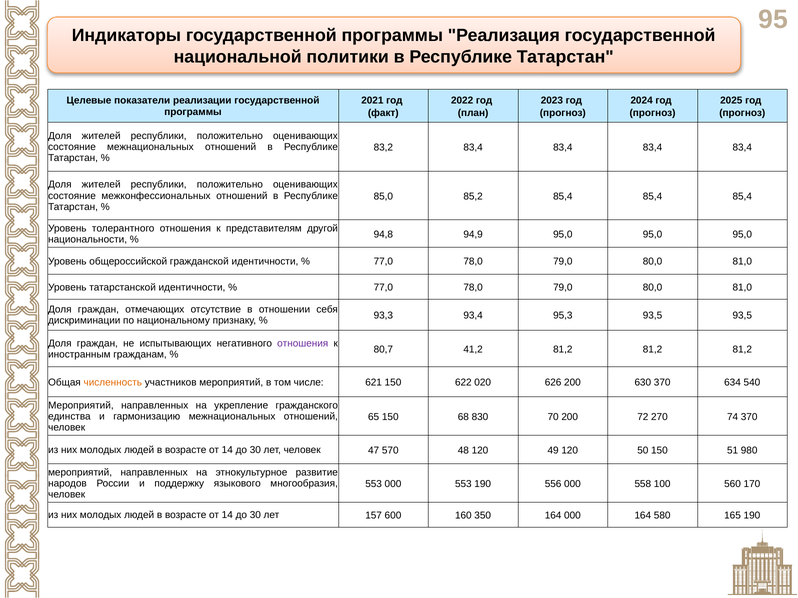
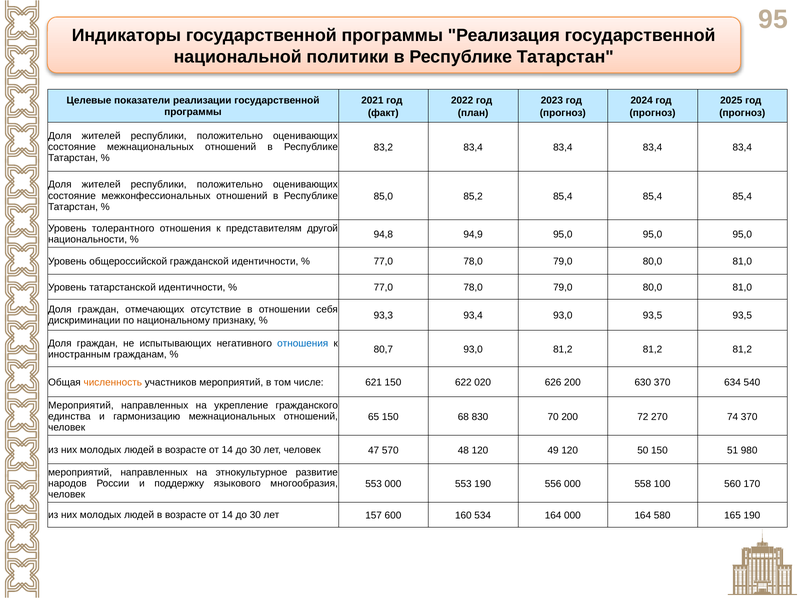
93,4 95,3: 95,3 -> 93,0 (563, 316)
отношения colour: purple -> blue (303, 344)
80,7 41,2: 41,2 -> 93,0 (473, 350)
350: 350 -> 534 (483, 516)
